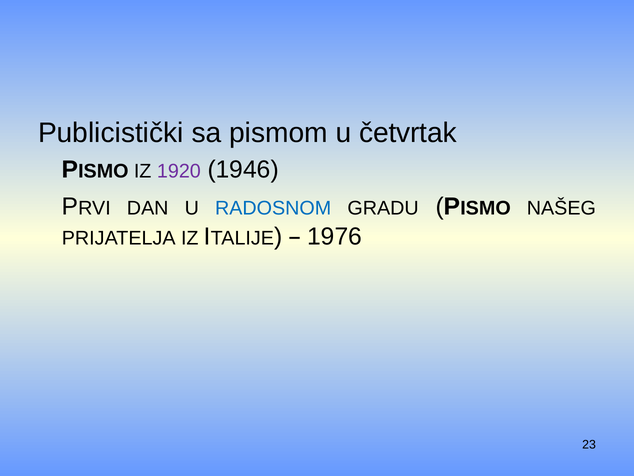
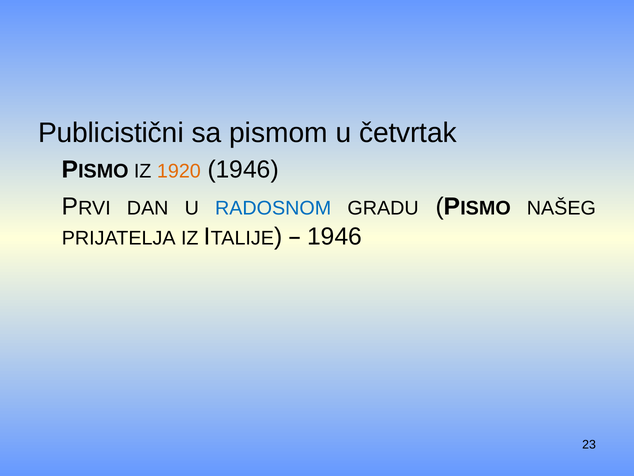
Publicistički: Publicistički -> Publicistični (111, 133)
1920 colour: purple -> orange (179, 171)
1976: 1976 -> 1946 (335, 236)
